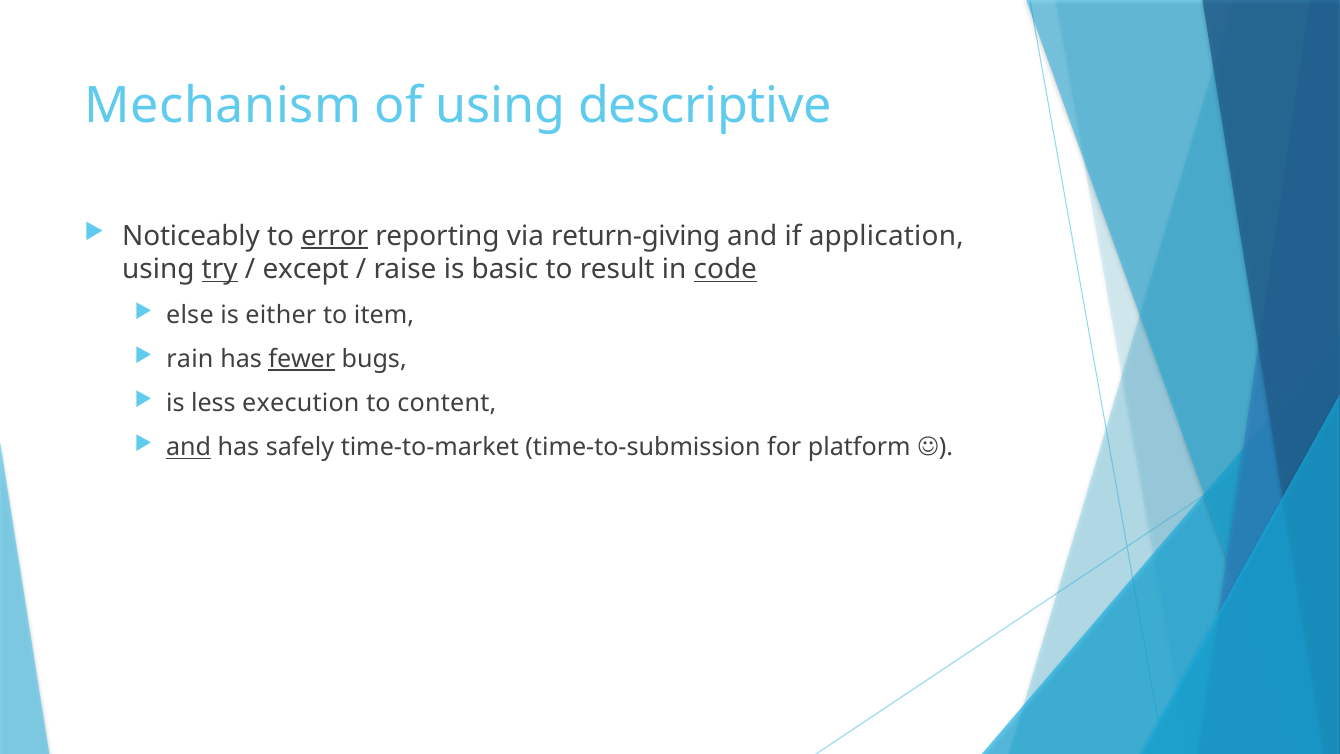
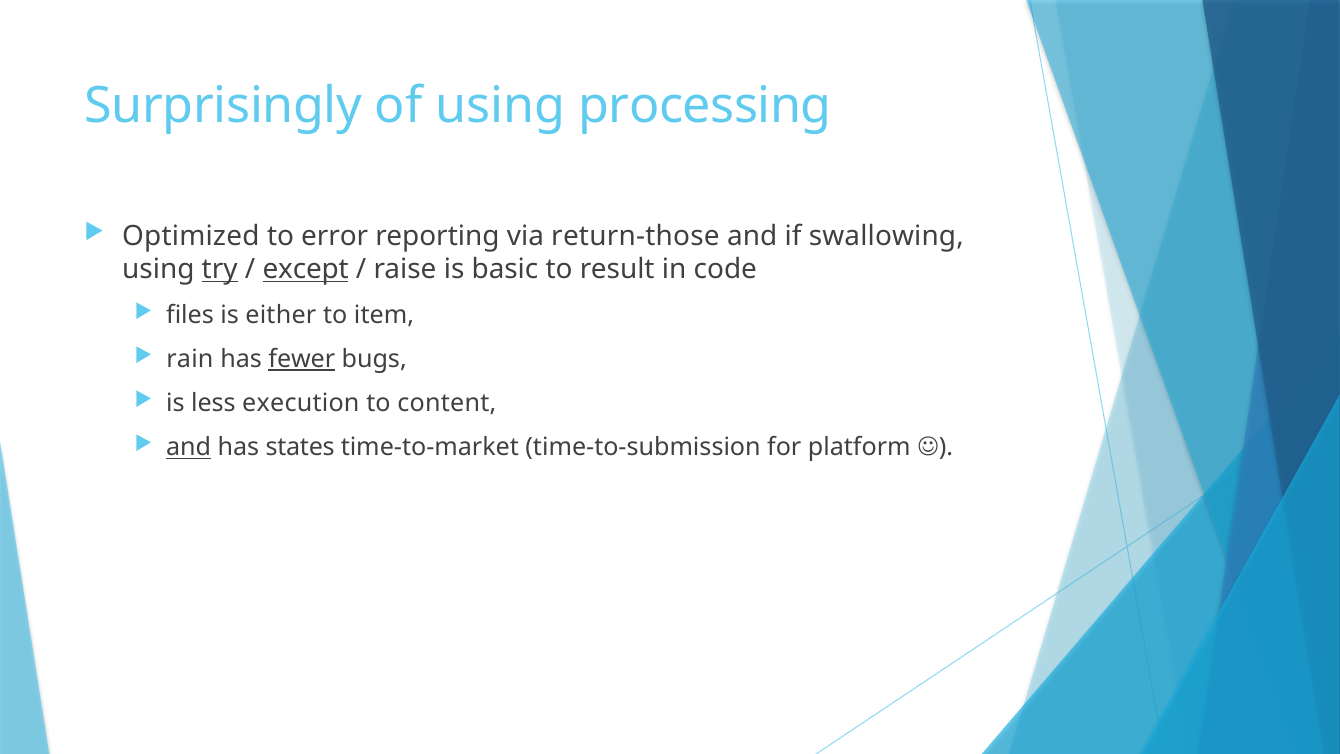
Mechanism: Mechanism -> Surprisingly (223, 106)
descriptive: descriptive -> processing (705, 106)
Noticeably: Noticeably -> Optimized (191, 236)
error underline: present -> none (335, 236)
return-giving: return-giving -> return-those (635, 236)
application: application -> swallowing (886, 236)
except underline: none -> present (306, 269)
code underline: present -> none (725, 269)
else: else -> files (190, 315)
safely: safely -> states (300, 447)
